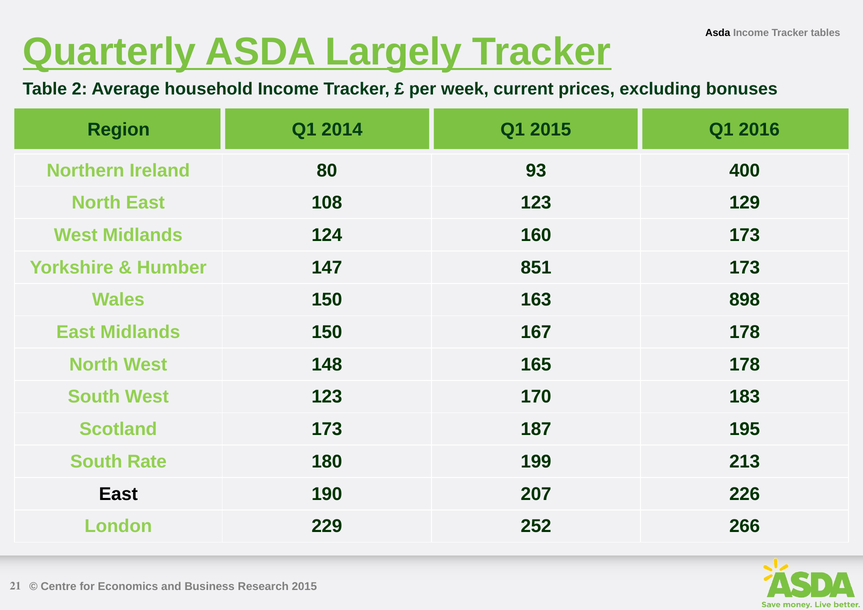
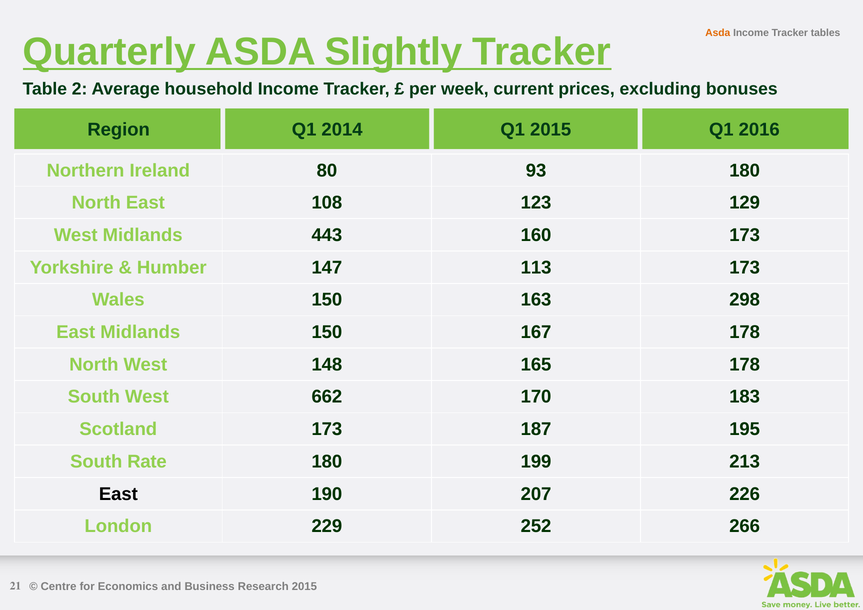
Asda colour: black -> orange (718, 33)
Largely: Largely -> Slightly (394, 52)
93 400: 400 -> 180 (745, 170)
124: 124 -> 443 (327, 235)
851: 851 -> 113 (536, 268)
898: 898 -> 298 (745, 300)
West 123: 123 -> 662 (327, 397)
